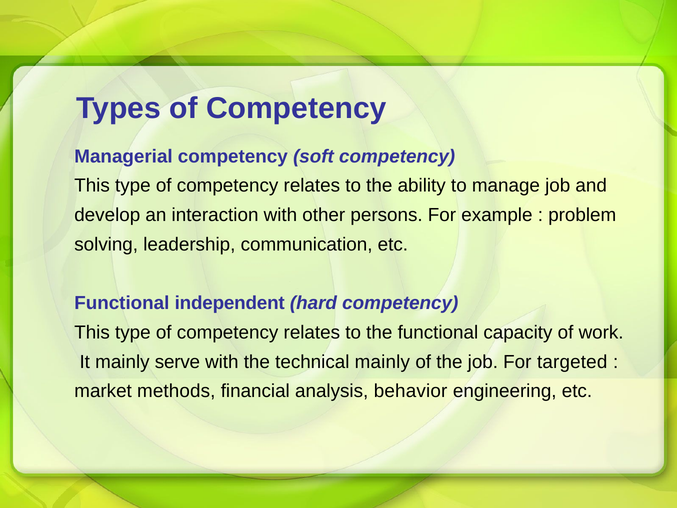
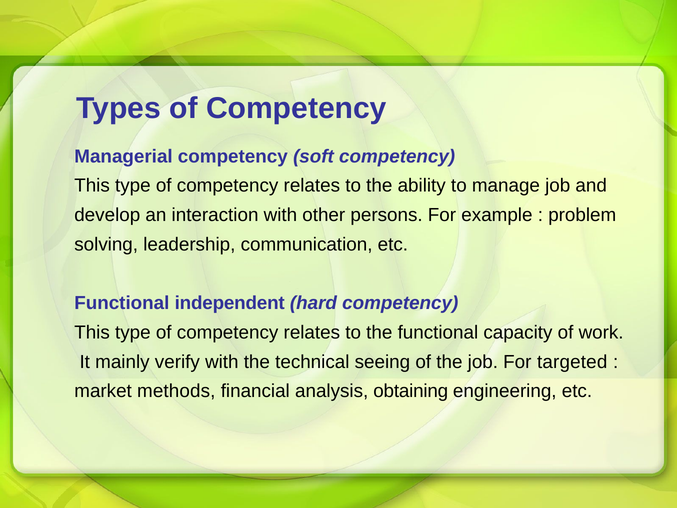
serve: serve -> verify (177, 362)
technical mainly: mainly -> seeing (382, 362)
behavior: behavior -> obtaining (411, 391)
